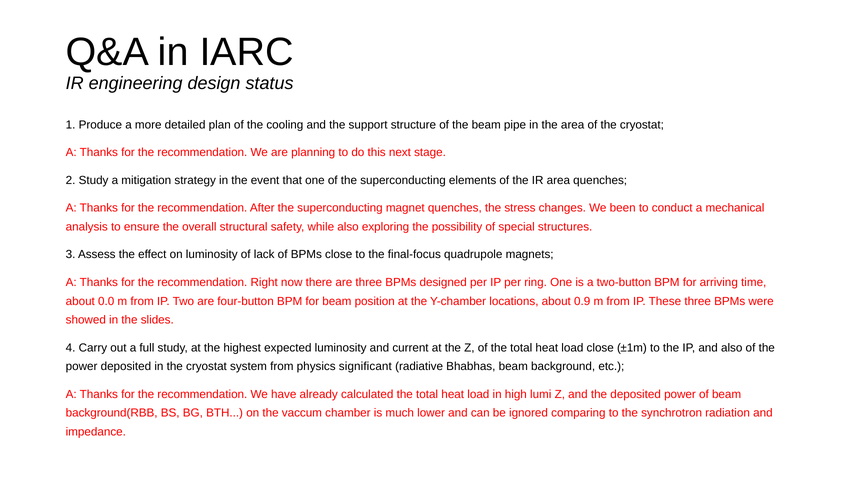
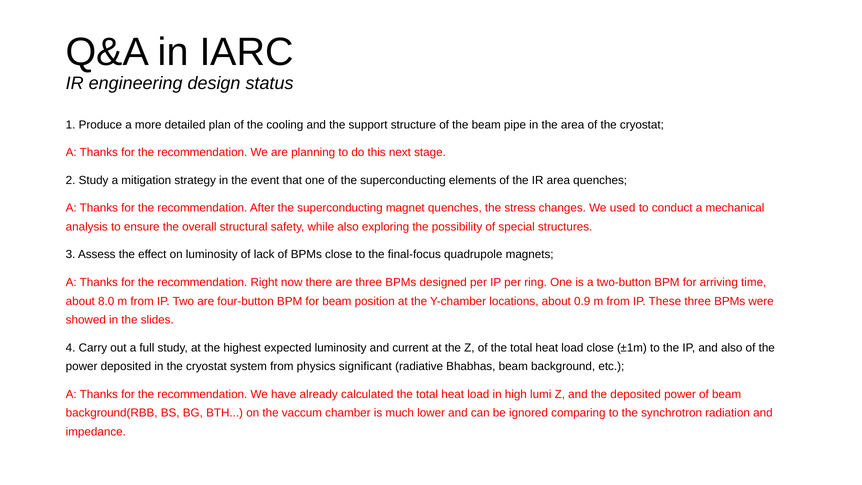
been: been -> used (623, 208)
0.0: 0.0 -> 8.0 (106, 301)
